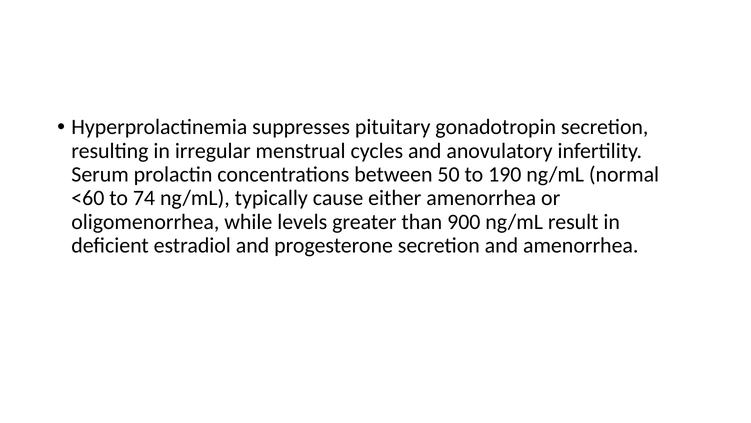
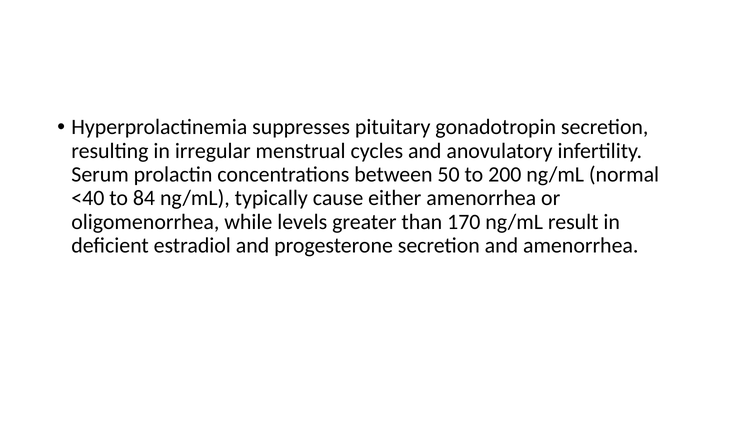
190: 190 -> 200 (505, 174)
<60: <60 -> <40 (88, 198)
74: 74 -> 84 (144, 198)
900: 900 -> 170 (464, 222)
